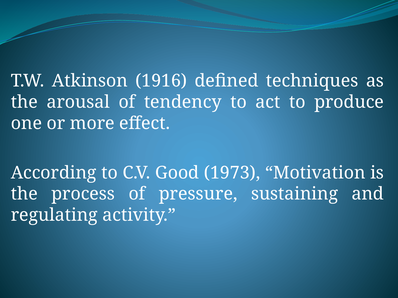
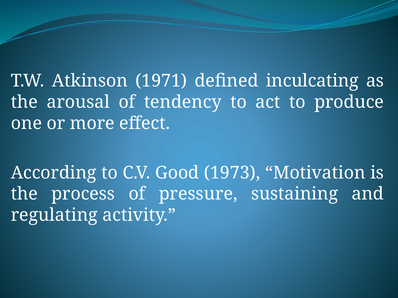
1916: 1916 -> 1971 (161, 81)
techniques: techniques -> inculcating (312, 81)
